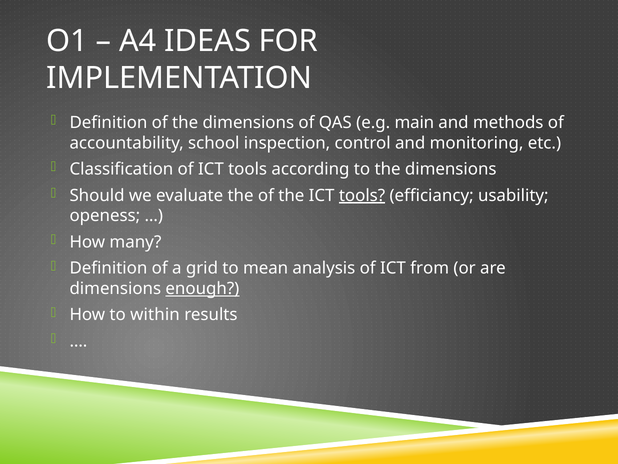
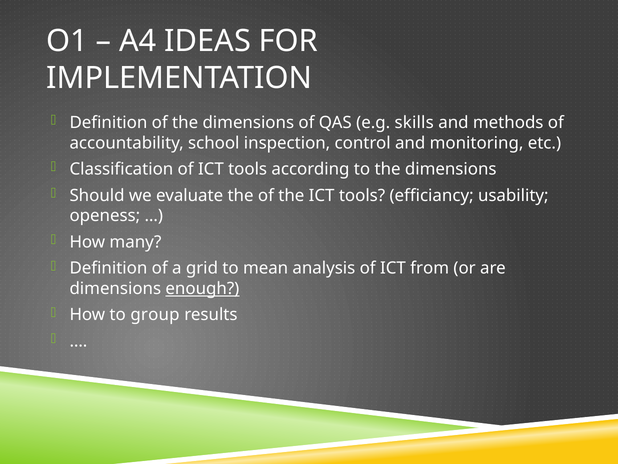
main: main -> skills (414, 123)
tools underline: present -> none (362, 195)
within: within -> group (155, 314)
